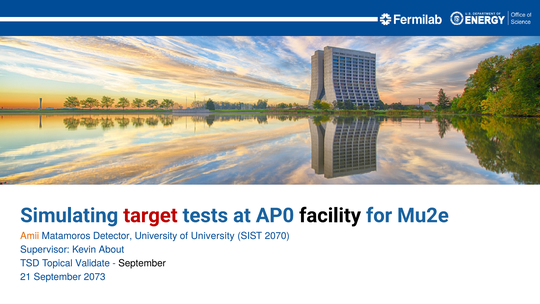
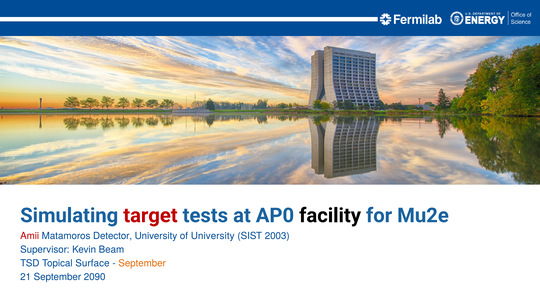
Amii colour: orange -> red (30, 236)
2070: 2070 -> 2003 (277, 236)
About: About -> Beam (111, 249)
Validate: Validate -> Surface (92, 263)
September colour: black -> orange (142, 263)
2073: 2073 -> 2090 (95, 277)
